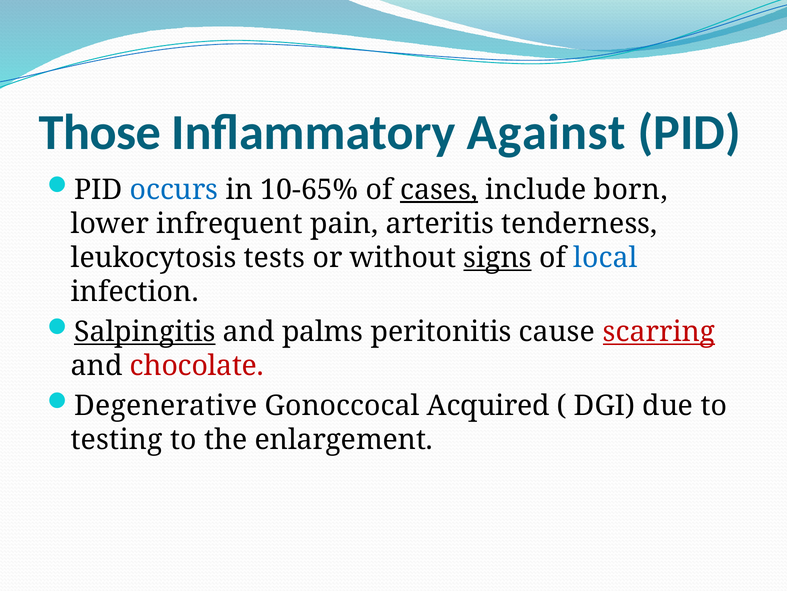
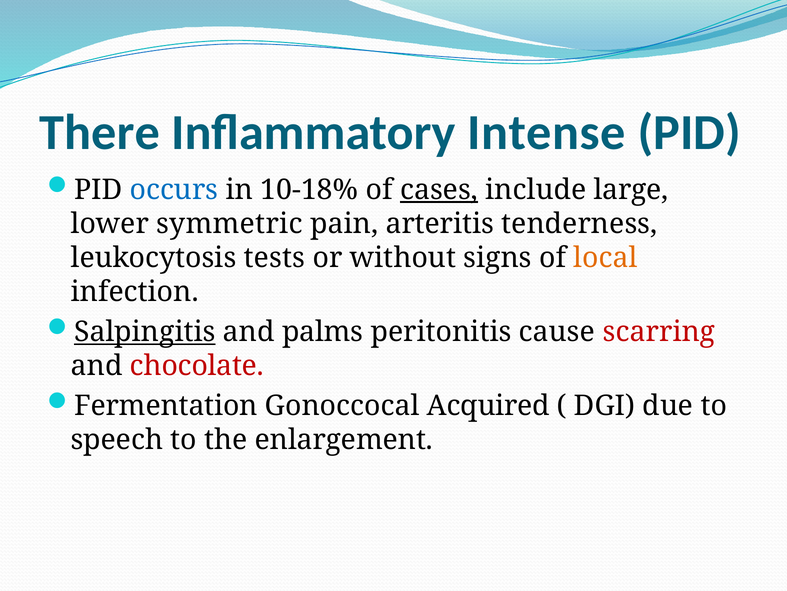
Those: Those -> There (100, 132)
Against: Against -> Intense (546, 132)
10-65%: 10-65% -> 10-18% (309, 189)
born: born -> large (631, 189)
infrequent: infrequent -> symmetric (230, 224)
signs underline: present -> none (498, 258)
local colour: blue -> orange (605, 258)
scarring underline: present -> none (659, 331)
Degenerative: Degenerative -> Fermentation (166, 405)
testing: testing -> speech (117, 439)
